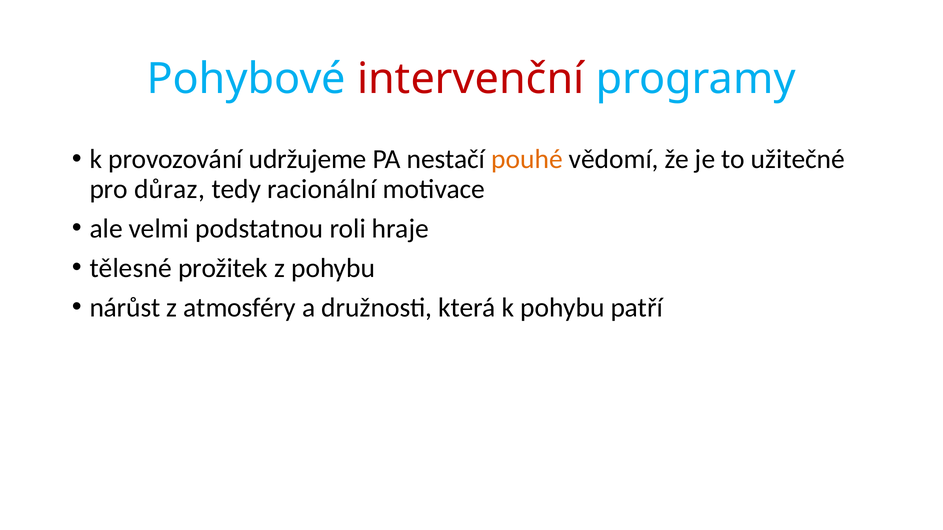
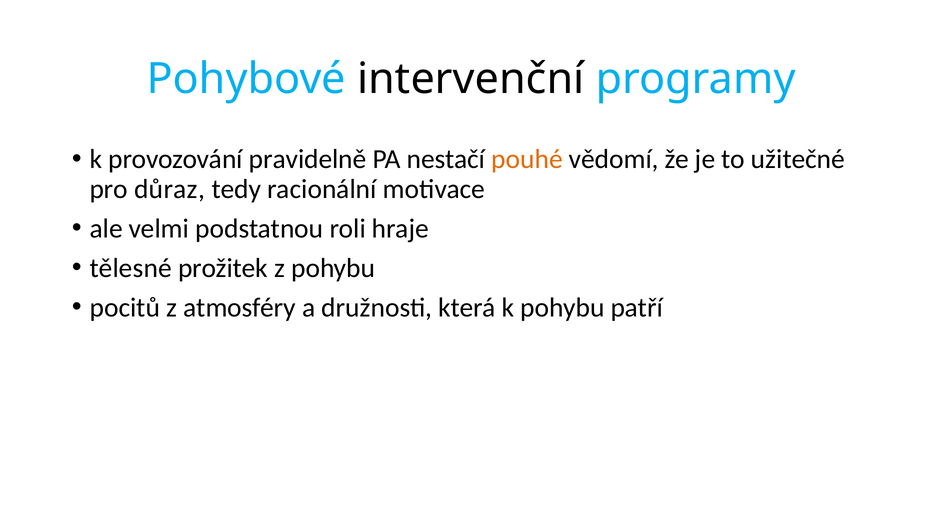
intervenční colour: red -> black (471, 79)
udržujeme: udržujeme -> pravidelně (308, 159)
nárůst: nárůst -> pocitů (125, 308)
